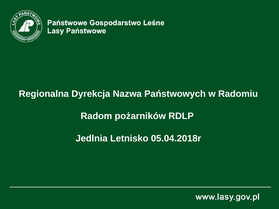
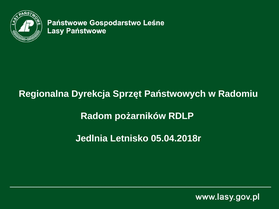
Nazwa: Nazwa -> Sprzęt (127, 94)
